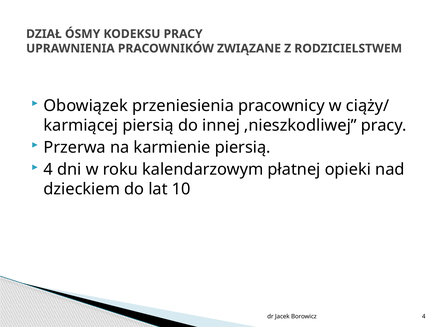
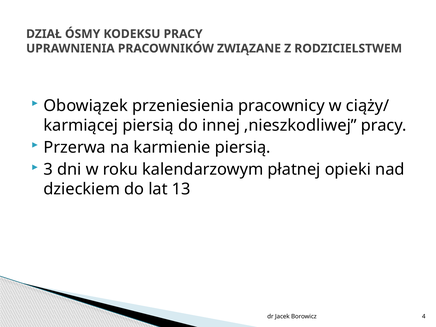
4: 4 -> 3 (48, 170)
10: 10 -> 13 (181, 189)
